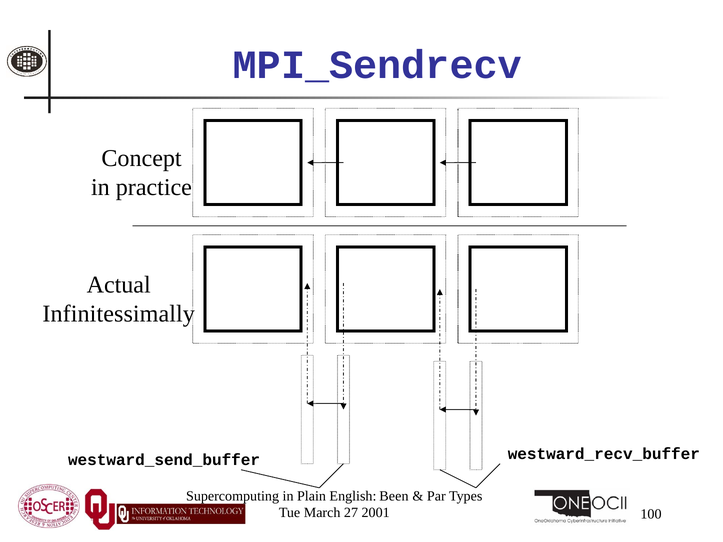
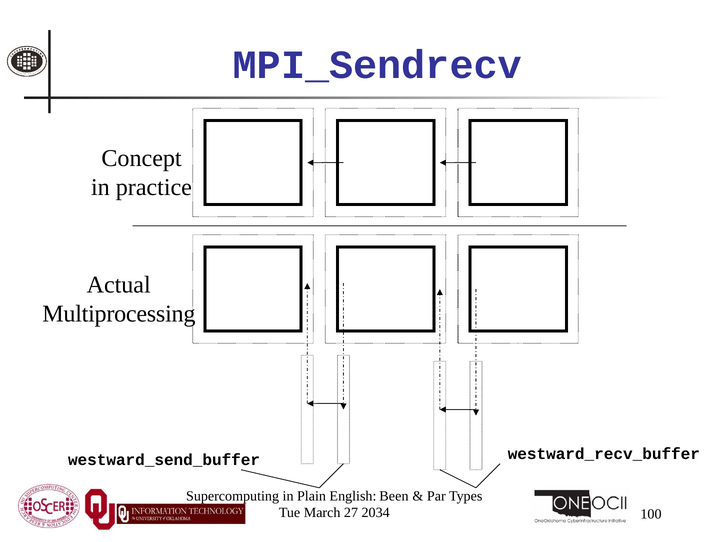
Infinitessimally: Infinitessimally -> Multiprocessing (119, 314)
2001: 2001 -> 2034 (376, 513)
